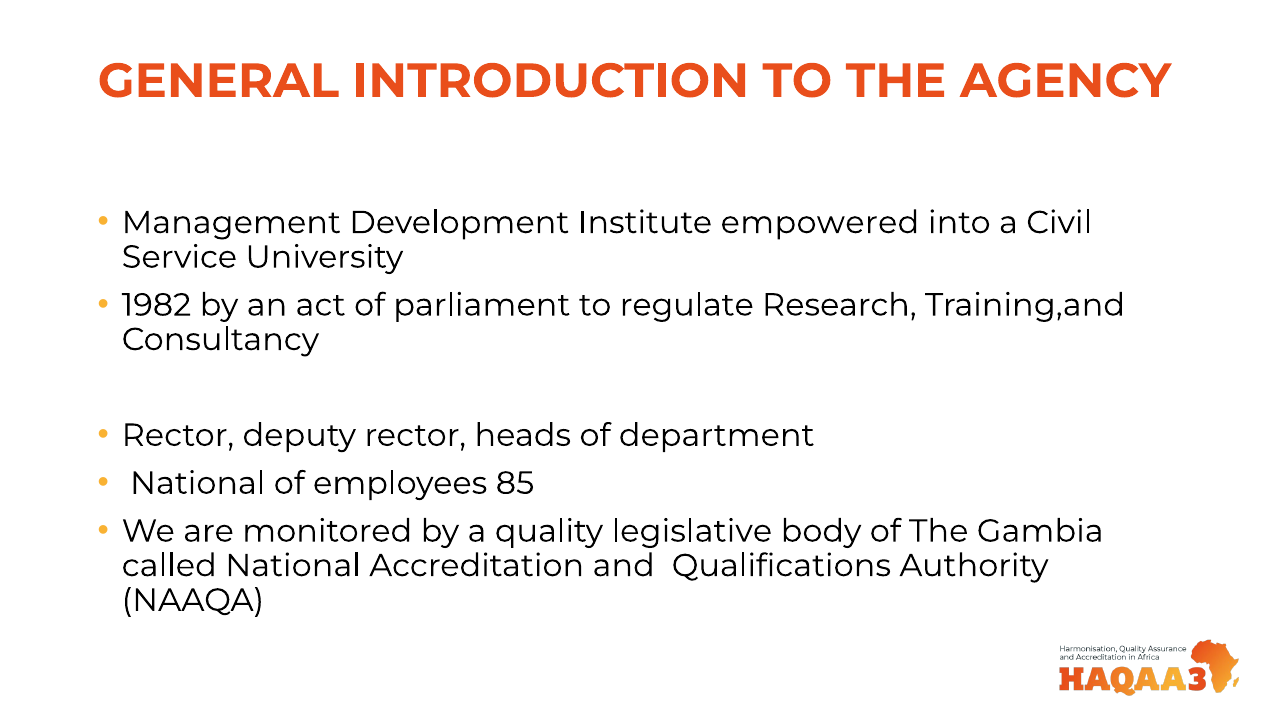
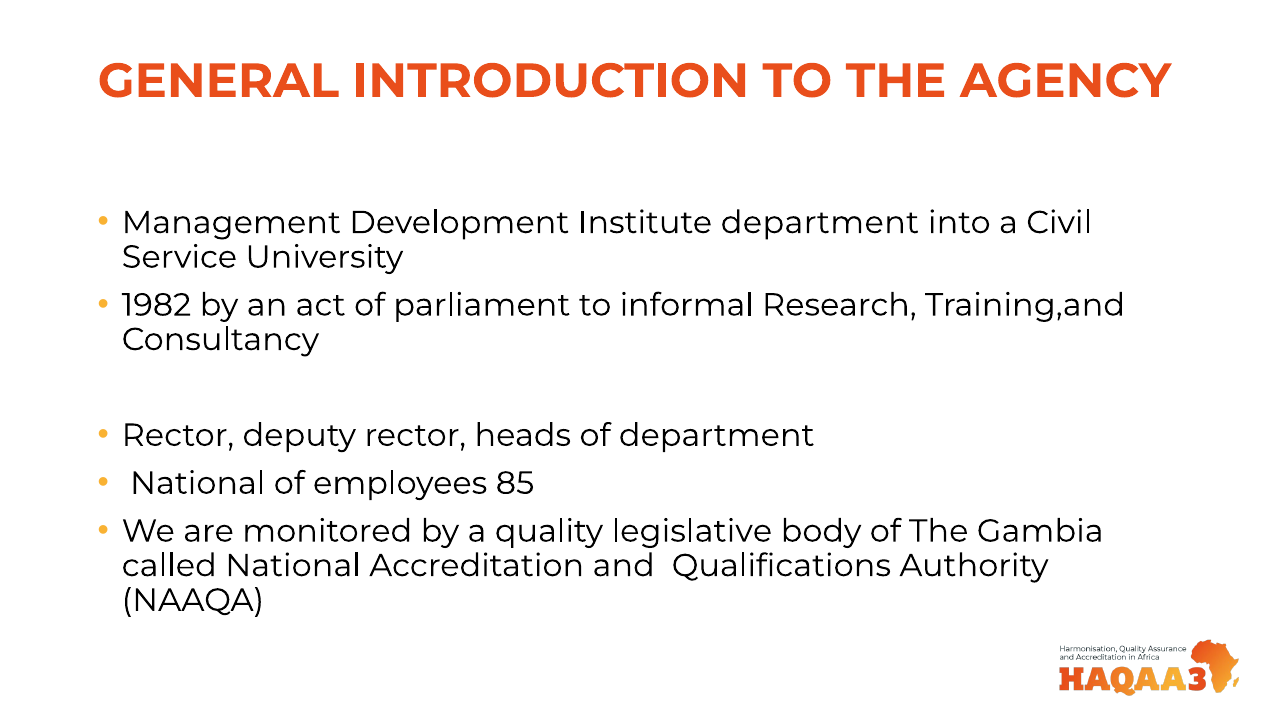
Institute empowered: empowered -> department (820, 223)
regulate: regulate -> informal (687, 305)
